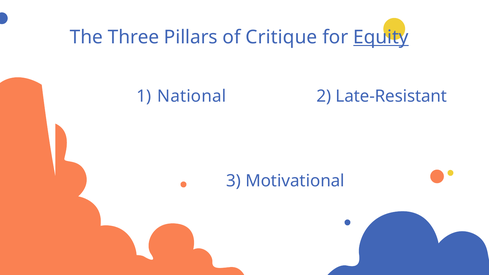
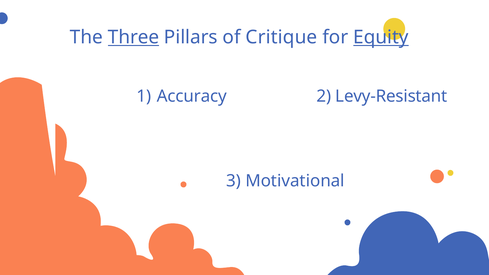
Three underline: none -> present (134, 37)
National: National -> Accuracy (192, 96)
Late-Resistant: Late-Resistant -> Levy-Resistant (391, 96)
